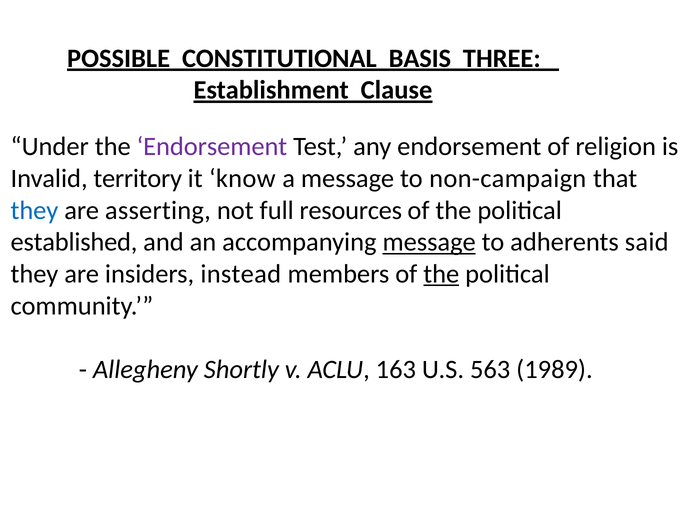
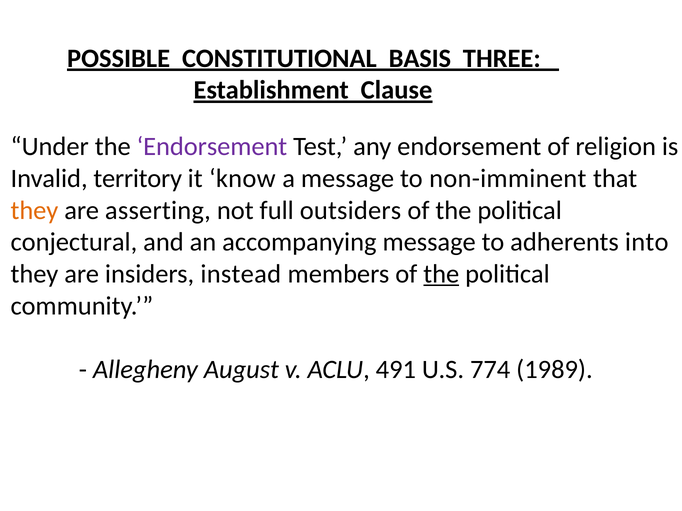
non-campaign: non-campaign -> non-imminent (508, 179)
they colour: blue -> orange (34, 211)
resources: resources -> outsiders (351, 211)
established: established -> conjectural (74, 242)
message underline: present -> none (429, 242)
said: said -> into (647, 242)
Shortly: Shortly -> August (241, 370)
163: 163 -> 491 (396, 370)
563: 563 -> 774 (490, 370)
